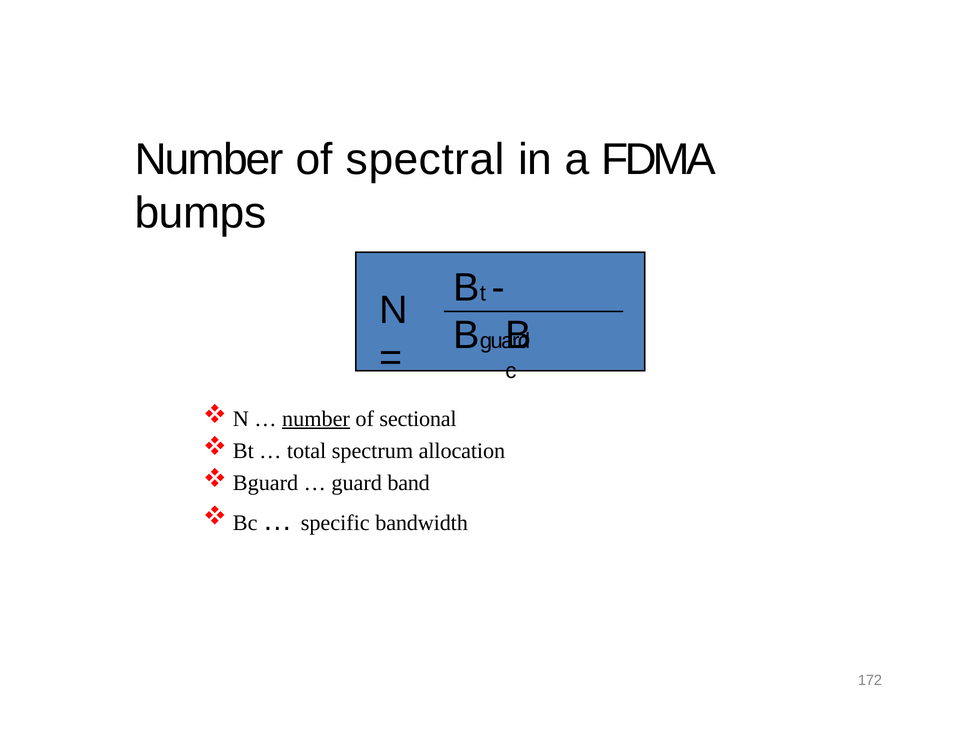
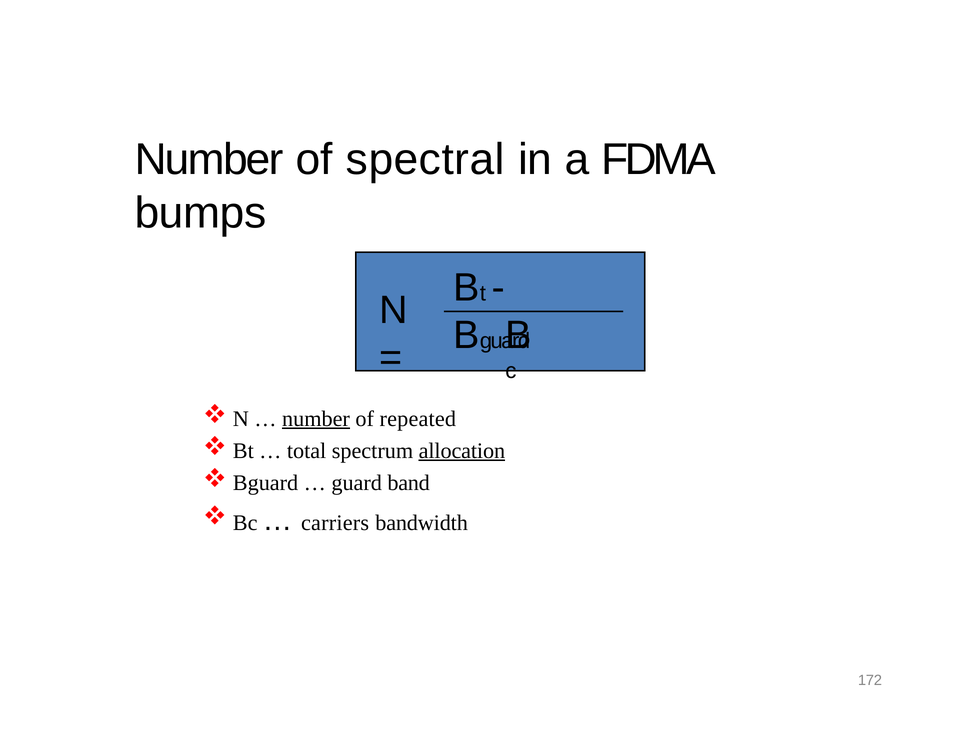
sectional: sectional -> repeated (418, 419)
allocation underline: none -> present (462, 451)
specific: specific -> carriers (335, 523)
